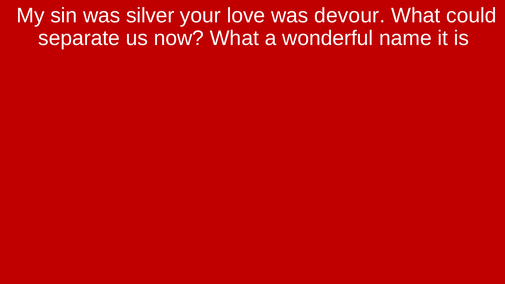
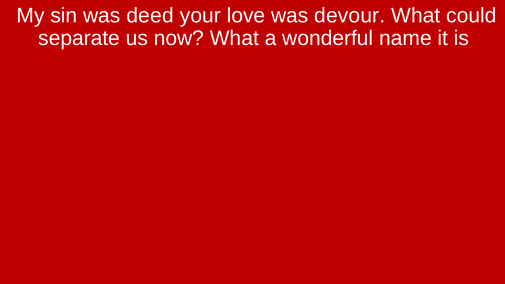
silver: silver -> deed (150, 16)
